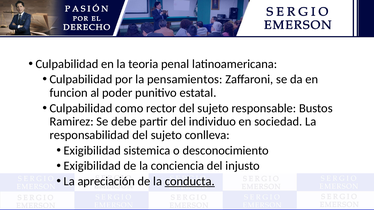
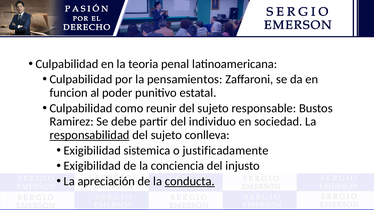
rector: rector -> reunir (161, 108)
responsabilidad underline: none -> present (90, 135)
desconocimiento: desconocimiento -> justificadamente (226, 151)
